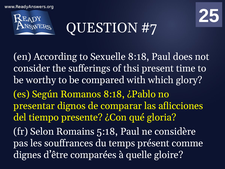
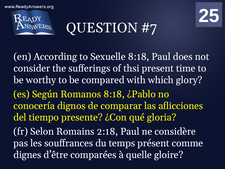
presentar: presentar -> conocería (34, 106)
5:18: 5:18 -> 2:18 (107, 131)
